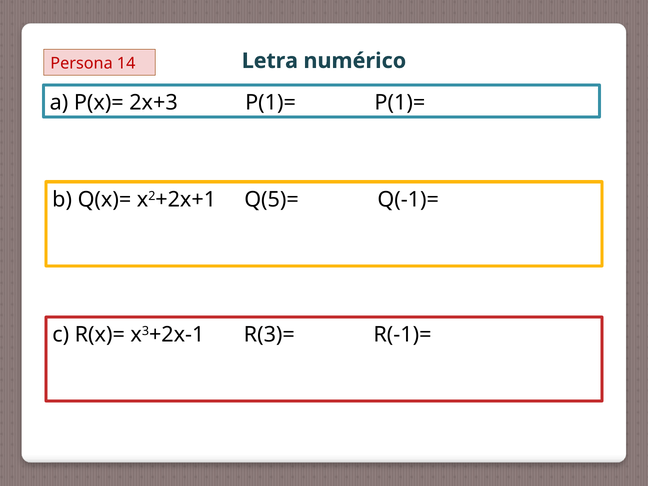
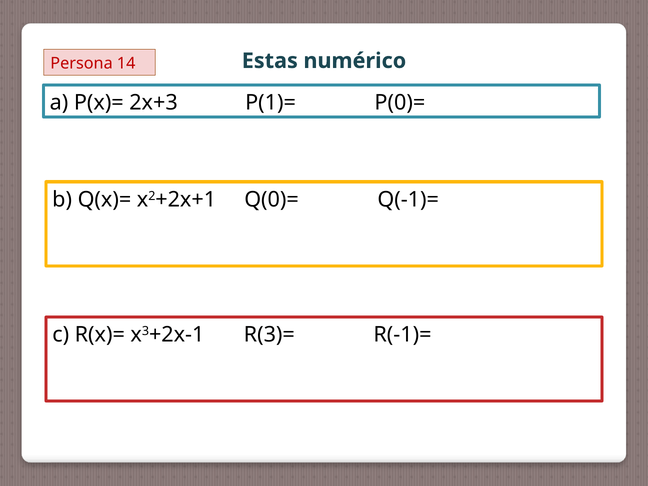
Letra: Letra -> Estas (270, 61)
P(1)= P(1)=: P(1)= -> P(0)= (400, 102)
Q(5)=: Q(5)= -> Q(0)= (272, 199)
